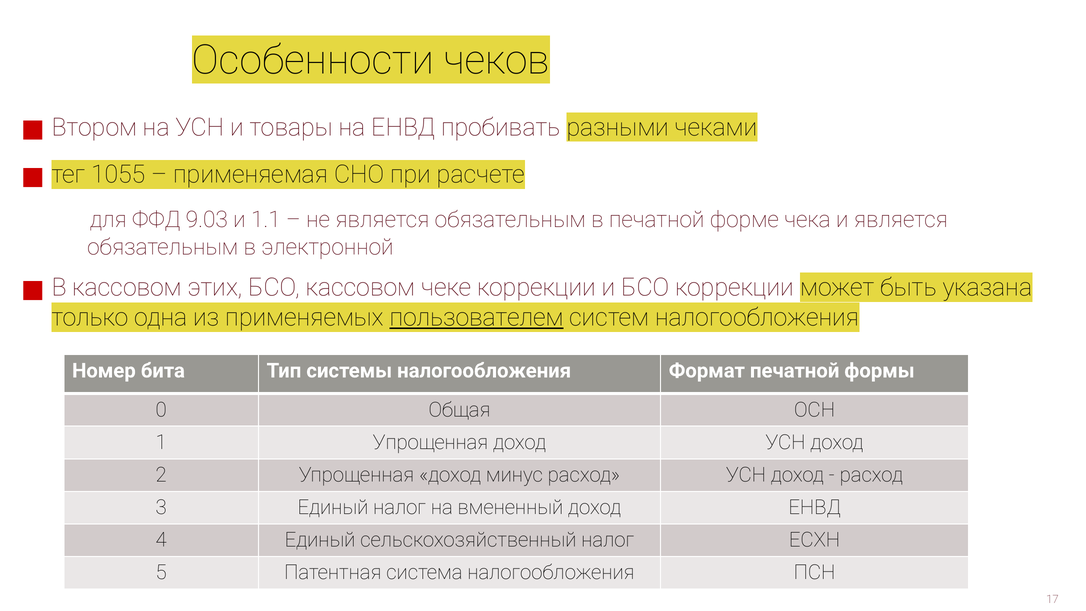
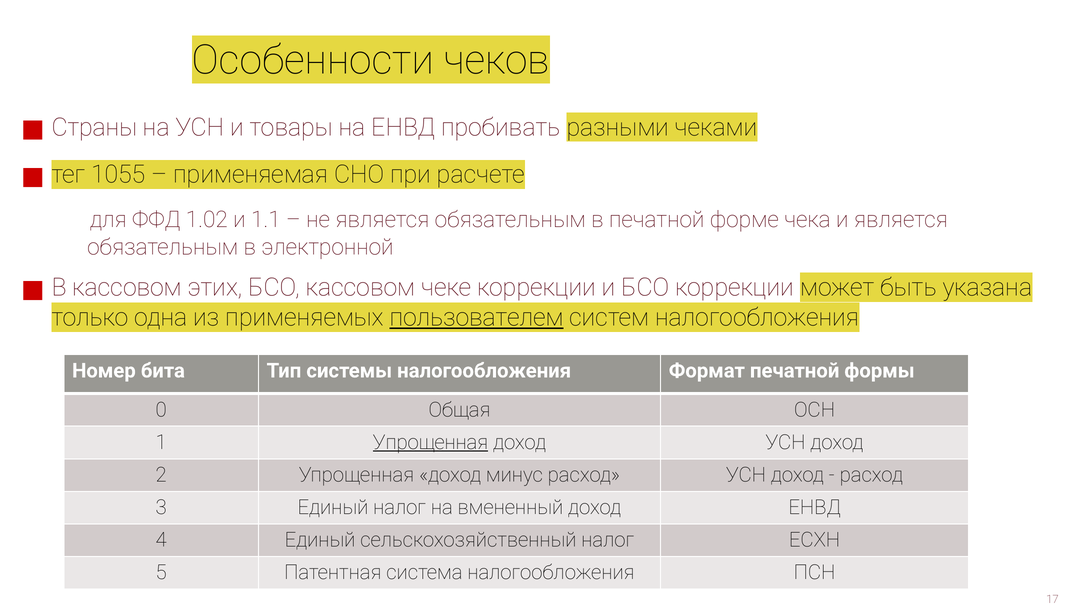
Втором: Втором -> Страны (94, 127)
9.03: 9.03 -> 1.02 (207, 220)
Упрощенная underline: none -> present (431, 442)
